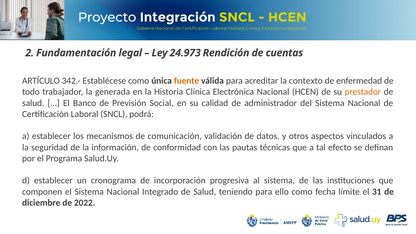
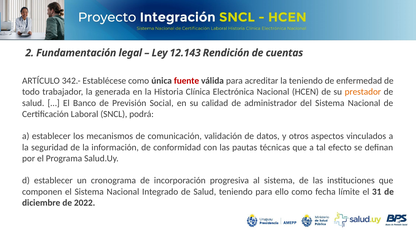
24.973: 24.973 -> 12.143 (185, 53)
fuente colour: orange -> red (187, 81)
la contexto: contexto -> teniendo (306, 81)
